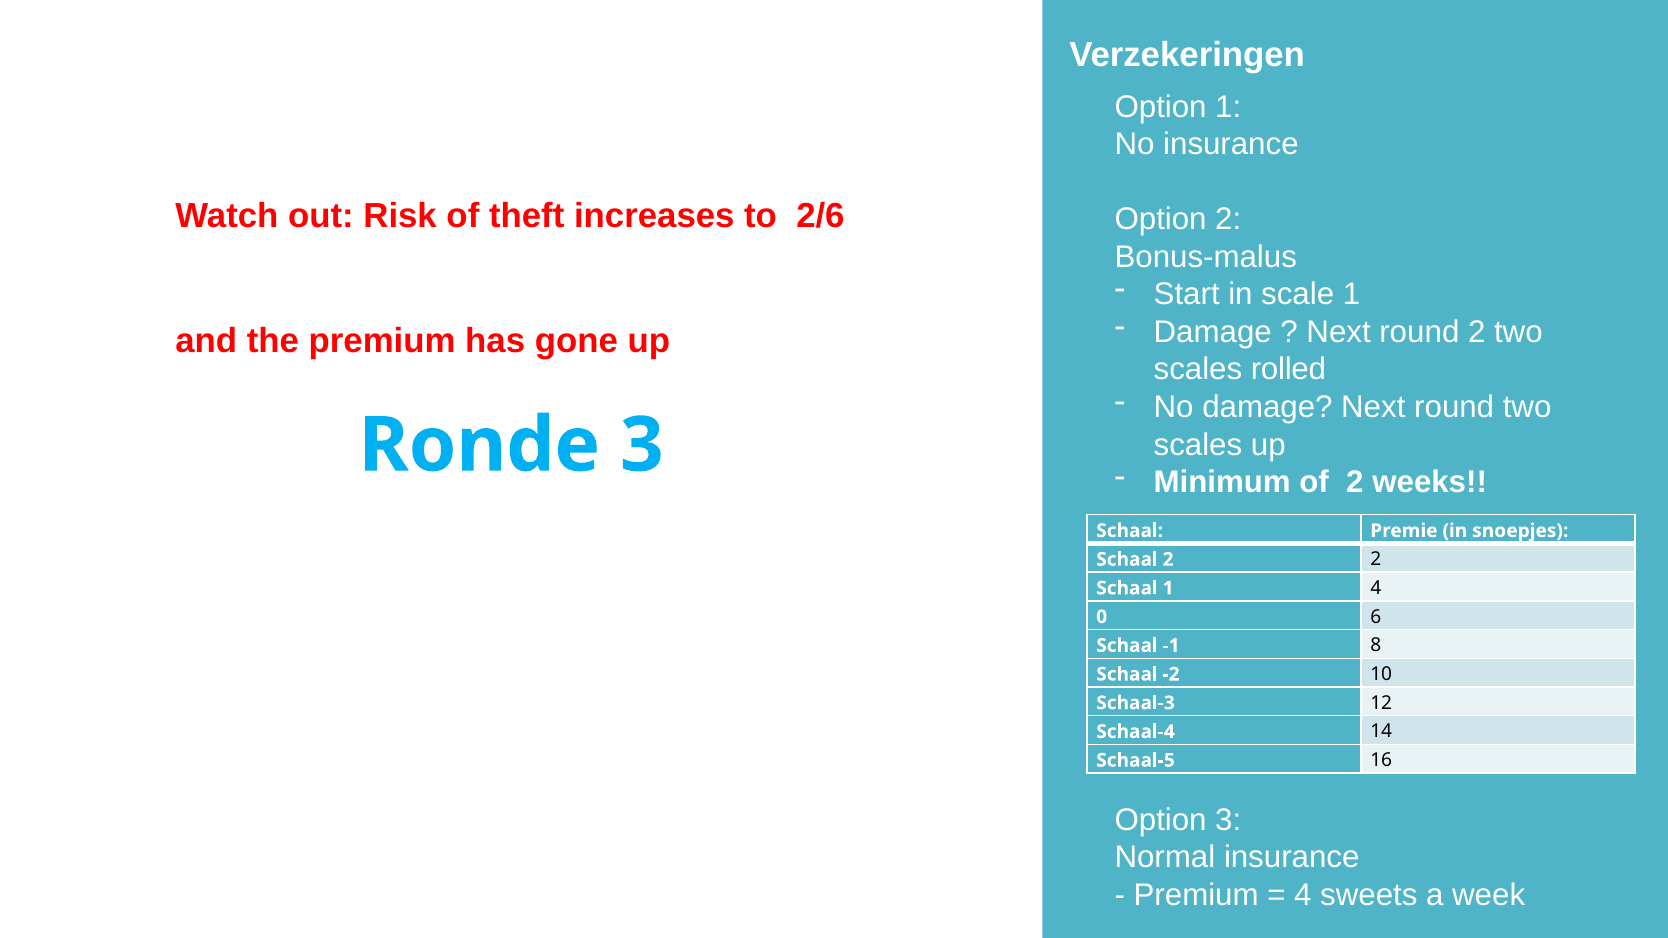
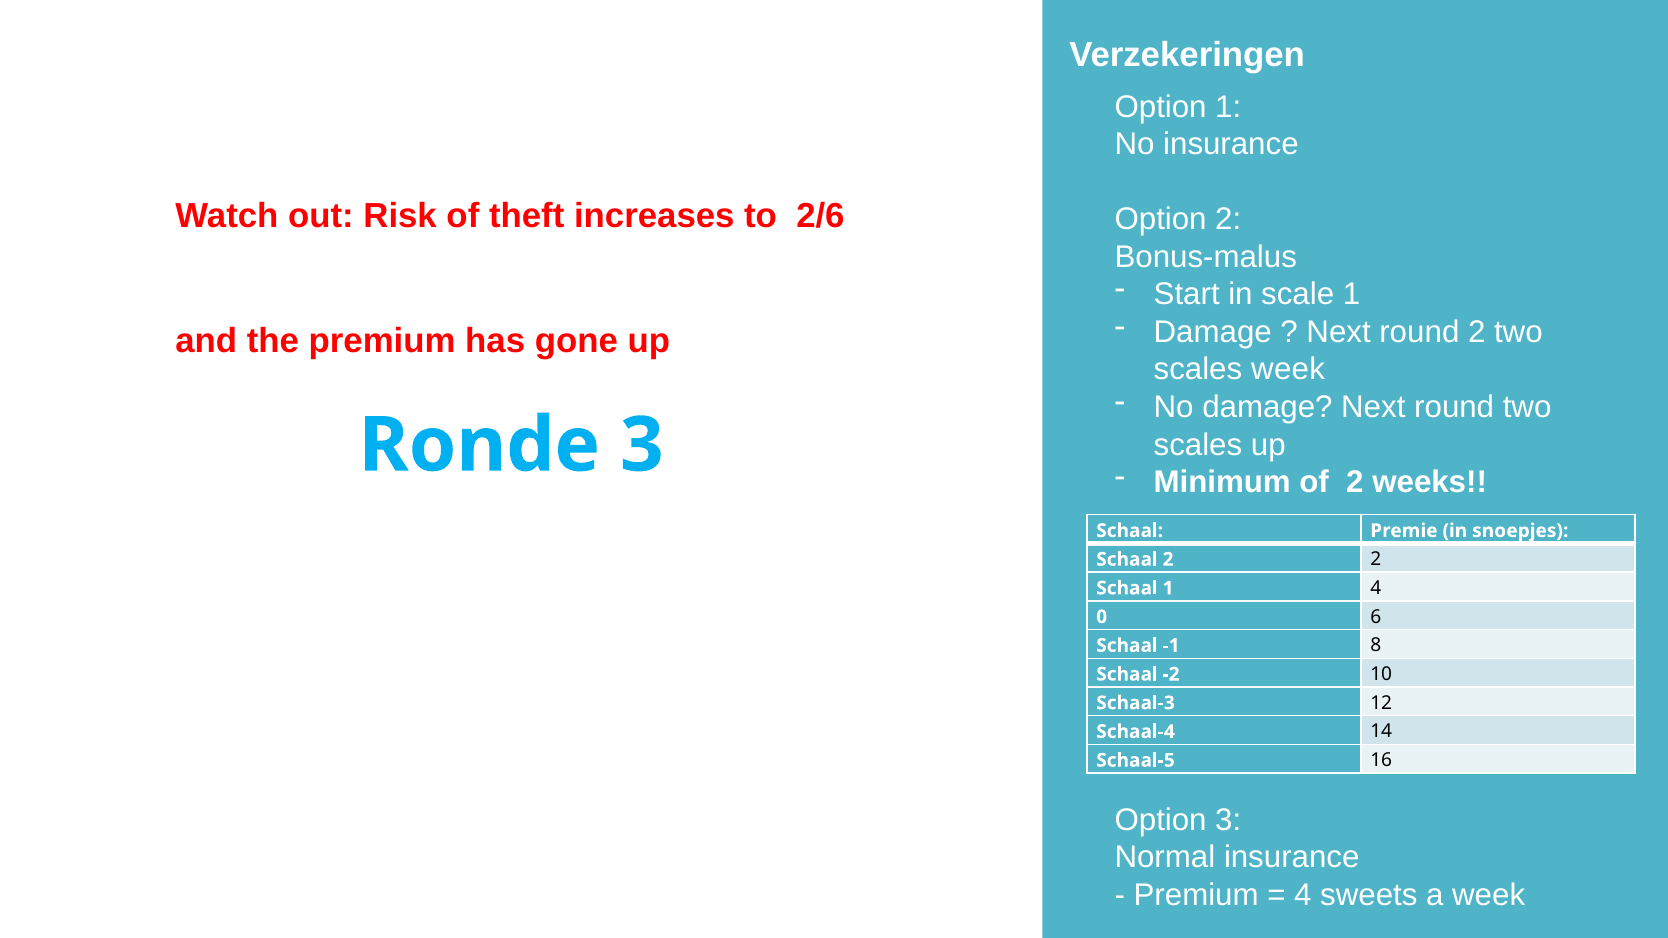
scales rolled: rolled -> week (1288, 370)
